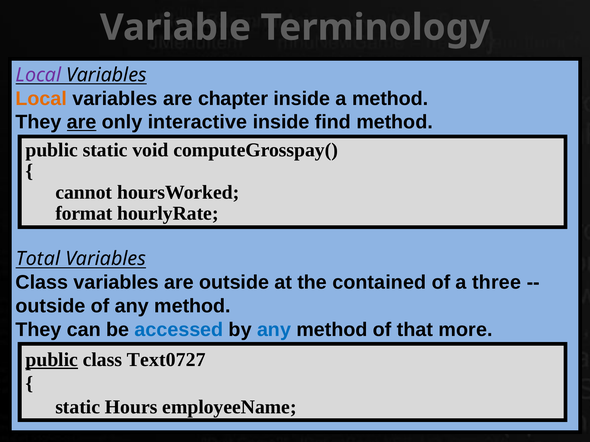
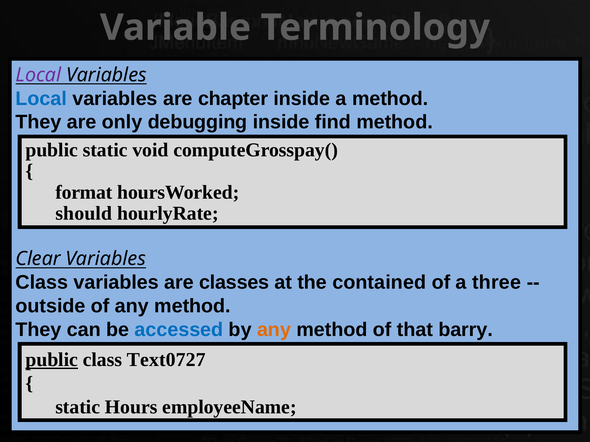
Local colour: orange -> blue (41, 99)
are underline: present -> none (82, 122)
interactive: interactive -> debugging (198, 122)
cannot: cannot -> format (84, 193)
format: format -> should (84, 214)
Total: Total -> Clear (38, 259)
are outside: outside -> classes (234, 283)
any colour: blue -> orange (274, 330)
more: more -> barry (466, 330)
